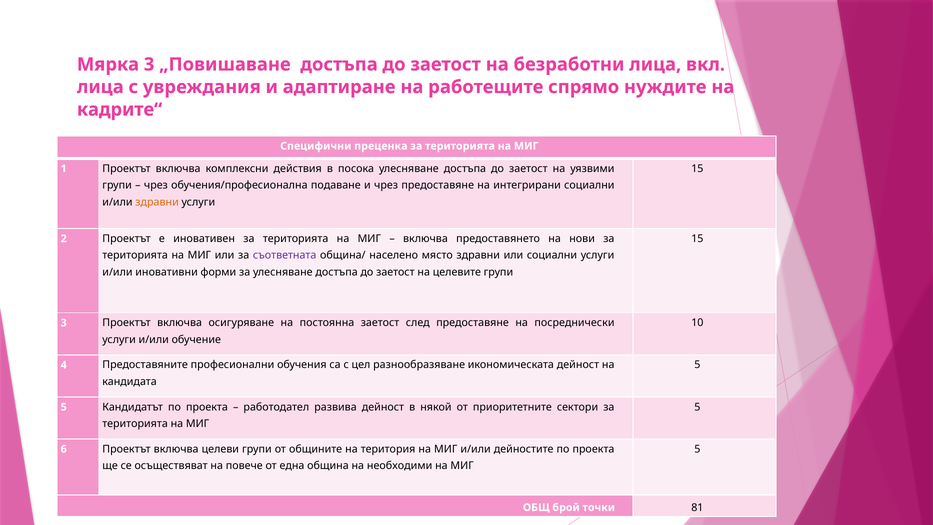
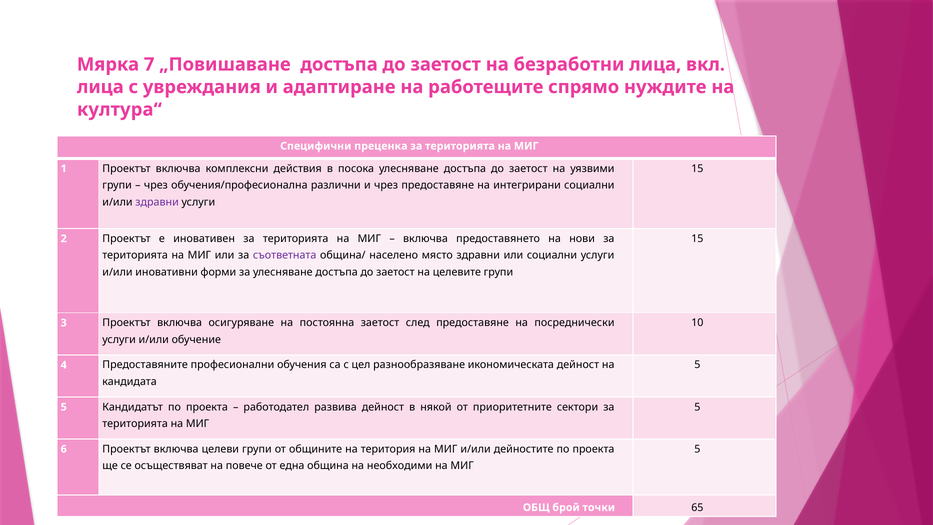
Мярка 3: 3 -> 7 (149, 64)
кадрите“: кадрите“ -> култура“ (119, 110)
подаване: подаване -> различни (336, 185)
здравни colour: orange -> purple (157, 202)
81: 81 -> 65 (697, 507)
